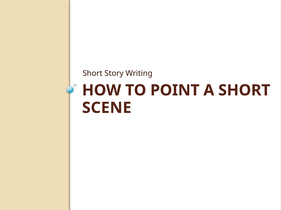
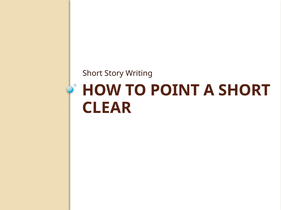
SCENE: SCENE -> CLEAR (107, 108)
